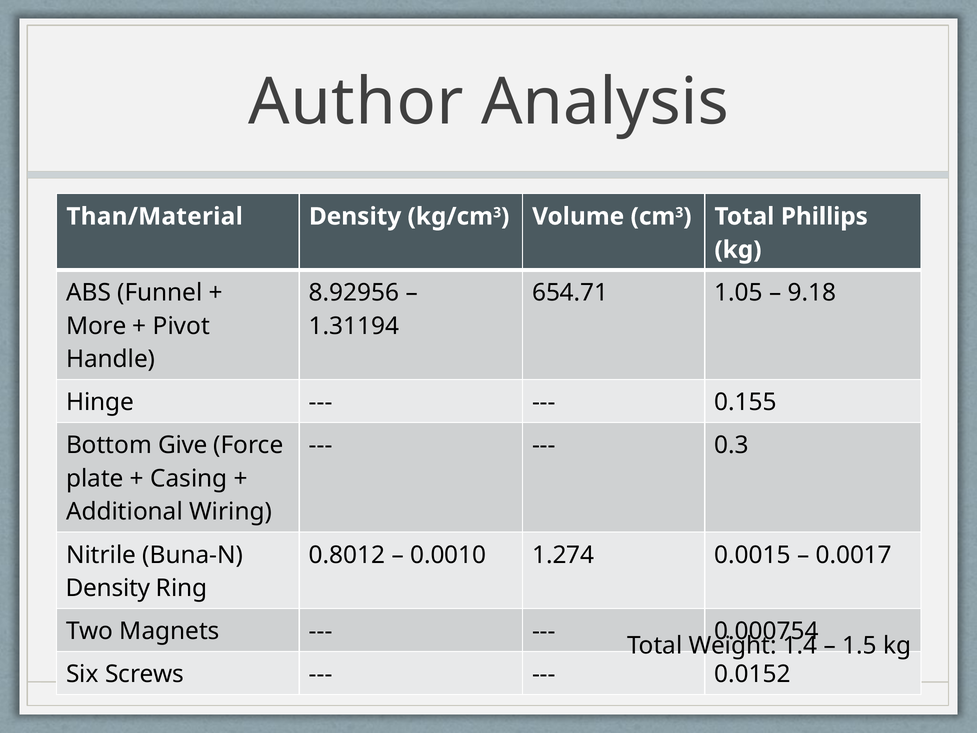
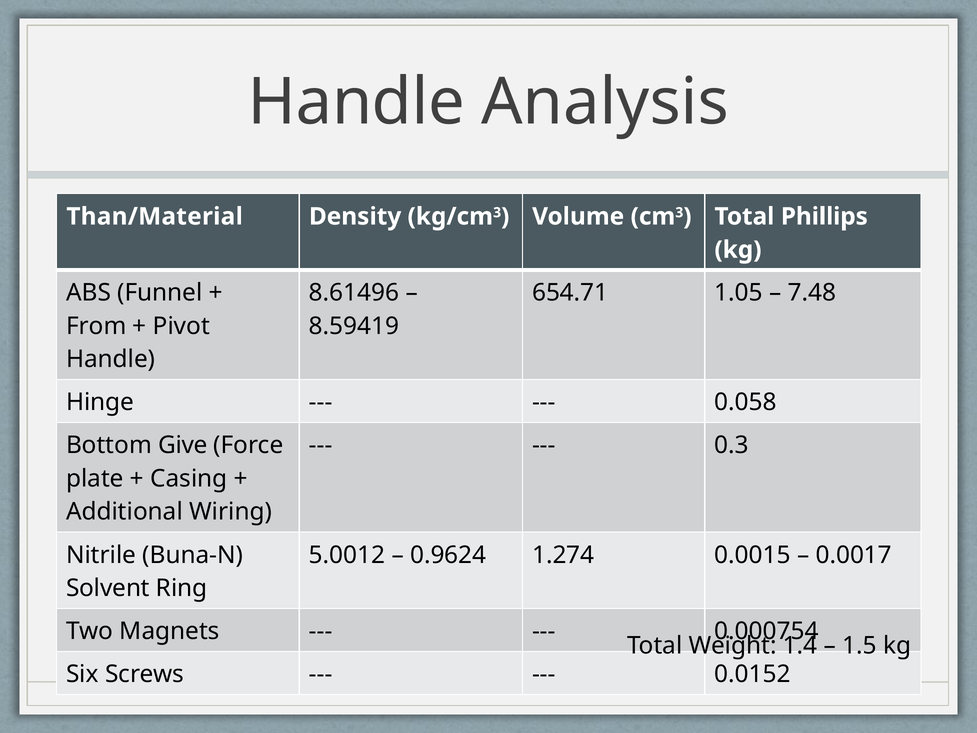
Author: Author -> Handle (356, 102)
8.92956: 8.92956 -> 8.61496 (354, 293)
9.18: 9.18 -> 7.48 (812, 293)
More: More -> From (96, 326)
1.31194: 1.31194 -> 8.59419 (354, 326)
0.155: 0.155 -> 0.058 (746, 402)
0.8012: 0.8012 -> 5.0012 (347, 555)
0.0010: 0.0010 -> 0.9624 (448, 555)
Density: Density -> Solvent (108, 588)
